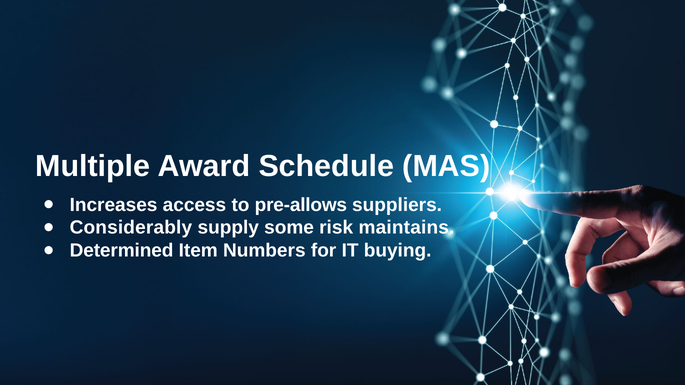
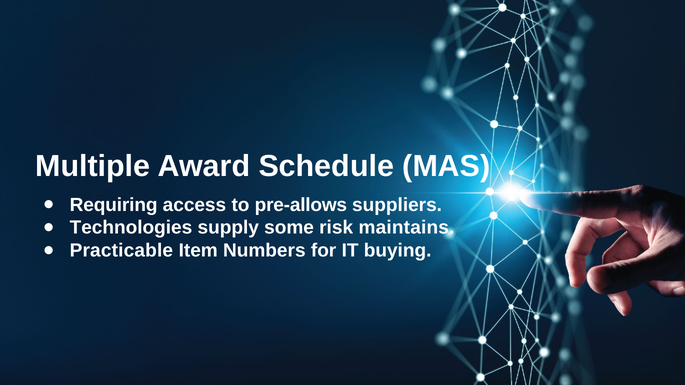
Increases: Increases -> Requiring (114, 205)
Considerably: Considerably -> Technologies (131, 228)
Determined: Determined -> Practicable (121, 251)
